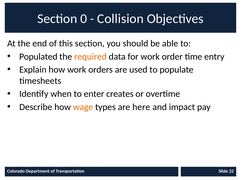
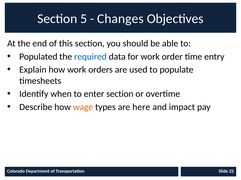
0: 0 -> 5 (84, 19)
Collision: Collision -> Changes (120, 19)
required colour: orange -> blue (90, 57)
enter creates: creates -> section (120, 94)
